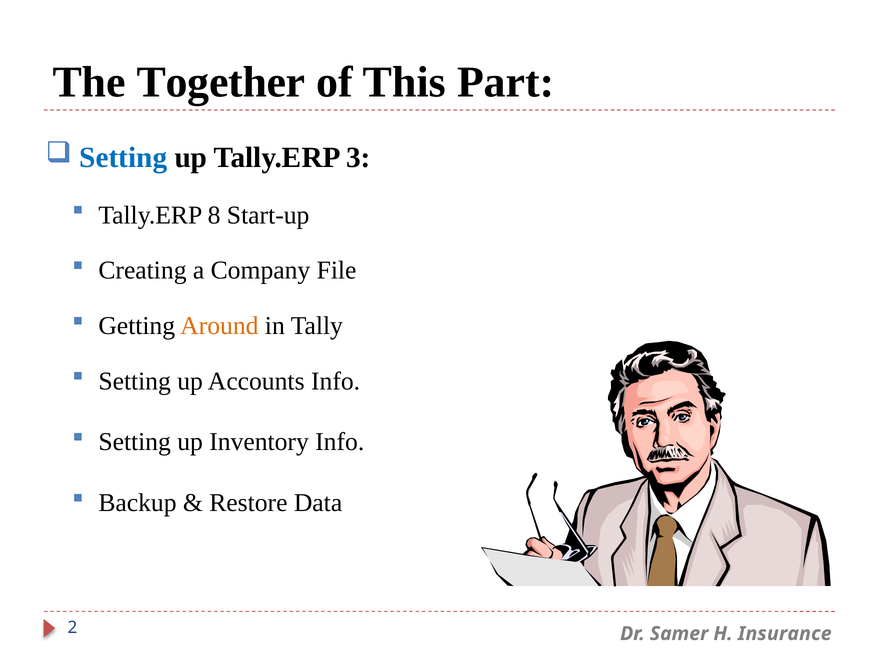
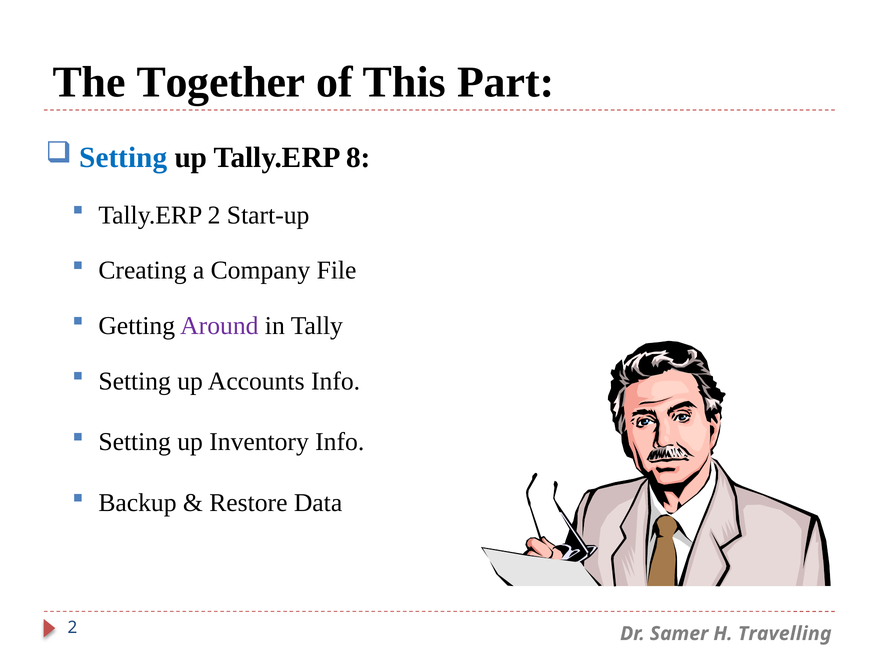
3: 3 -> 8 (358, 158)
Tally.ERP 8: 8 -> 2 (214, 215)
Around colour: orange -> purple (219, 325)
Insurance: Insurance -> Travelling (785, 633)
